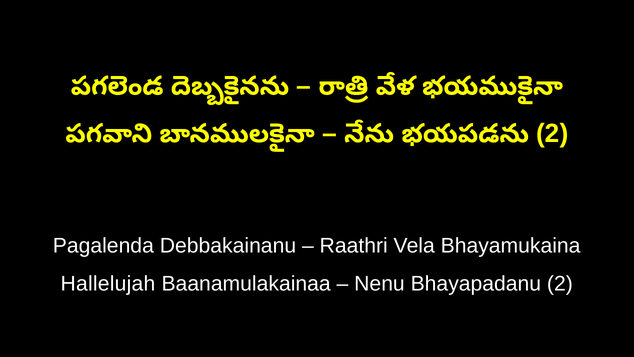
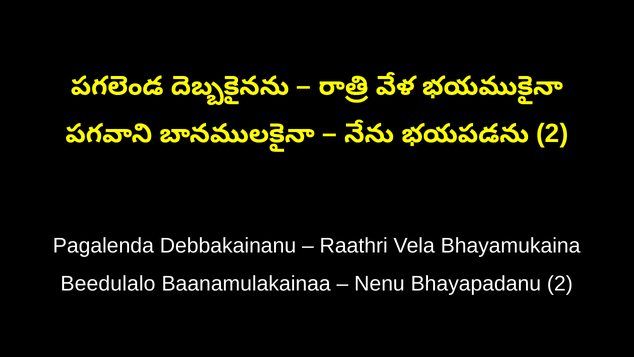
Hallelujah: Hallelujah -> Beedulalo (108, 284)
